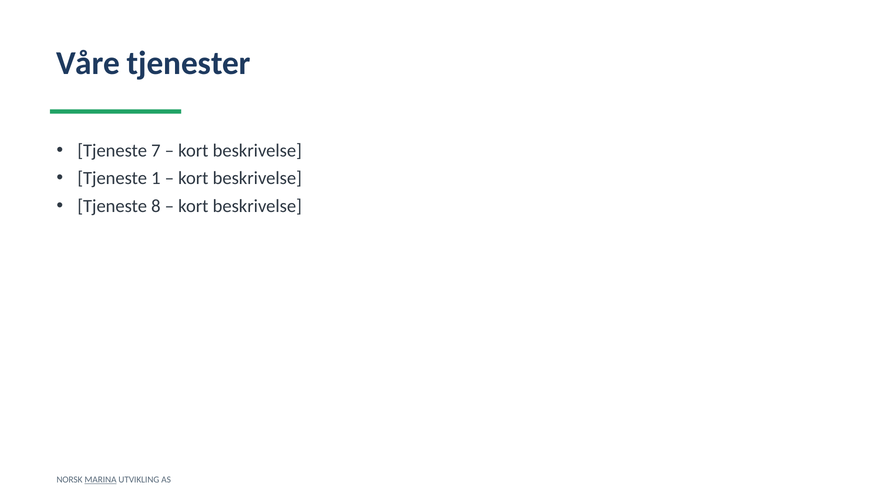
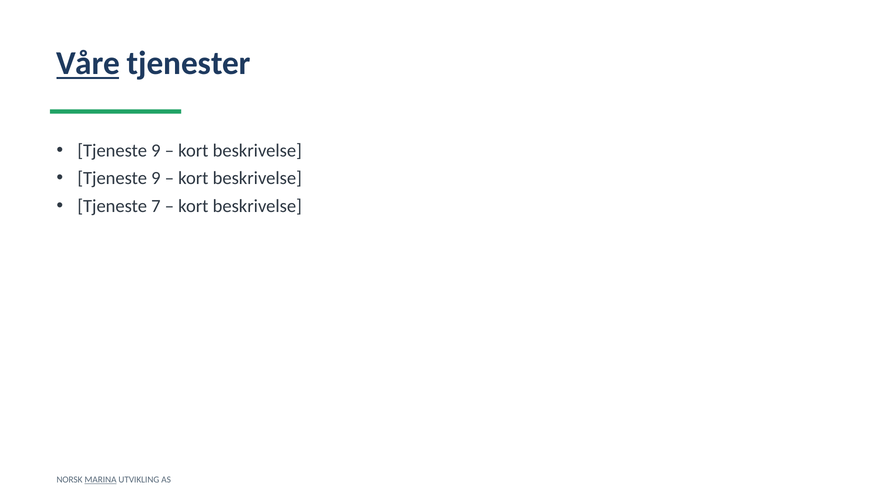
Våre underline: none -> present (88, 63)
7: 7 -> 9 (156, 151)
1: 1 -> 9 (156, 178)
8: 8 -> 7 (156, 206)
